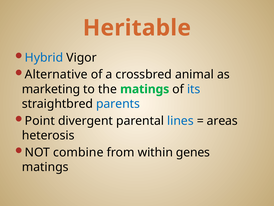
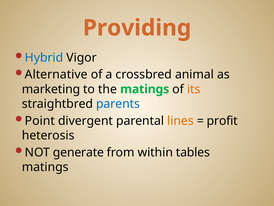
Heritable: Heritable -> Providing (137, 28)
its colour: blue -> orange (194, 89)
lines colour: blue -> orange (180, 120)
areas: areas -> profit (222, 120)
combine: combine -> generate (78, 152)
genes: genes -> tables (193, 152)
